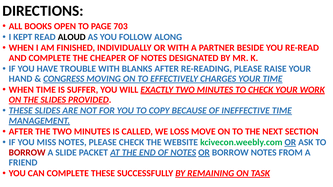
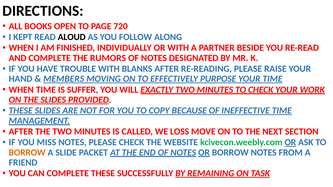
703: 703 -> 720 (121, 26)
CHEAPER: CHEAPER -> RUMORS (108, 58)
CONGRESS: CONGRESS -> MEMBERS (64, 79)
CHARGES: CHARGES -> PURPOSE (218, 79)
BORROW colour: red -> orange (27, 153)
